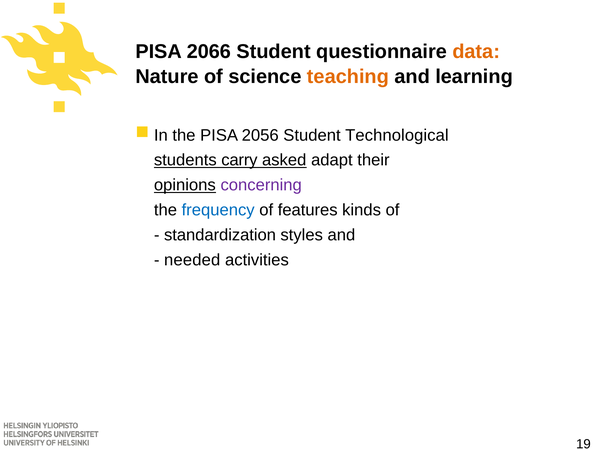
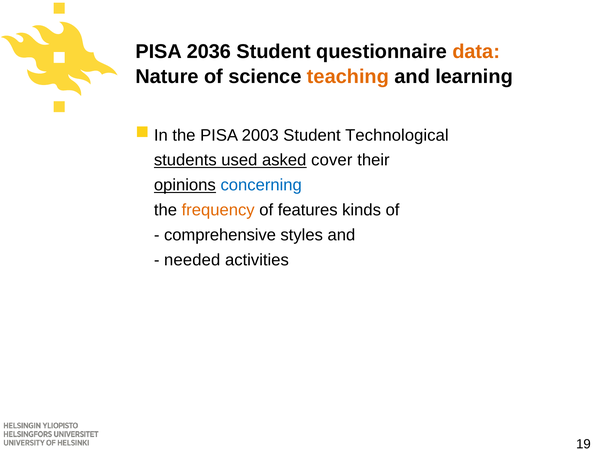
2066: 2066 -> 2036 (209, 52)
2056: 2056 -> 2003 (260, 135)
carry: carry -> used (239, 160)
adapt: adapt -> cover (332, 160)
concerning colour: purple -> blue (261, 185)
frequency colour: blue -> orange (218, 210)
standardization: standardization -> comprehensive (220, 235)
